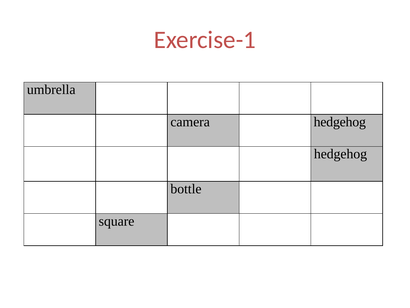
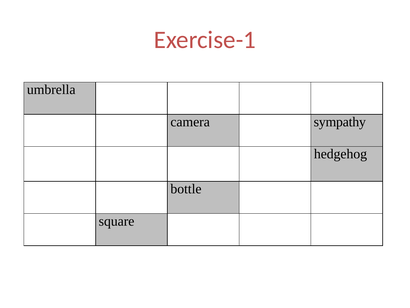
camera hedgehog: hedgehog -> sympathy (340, 122)
